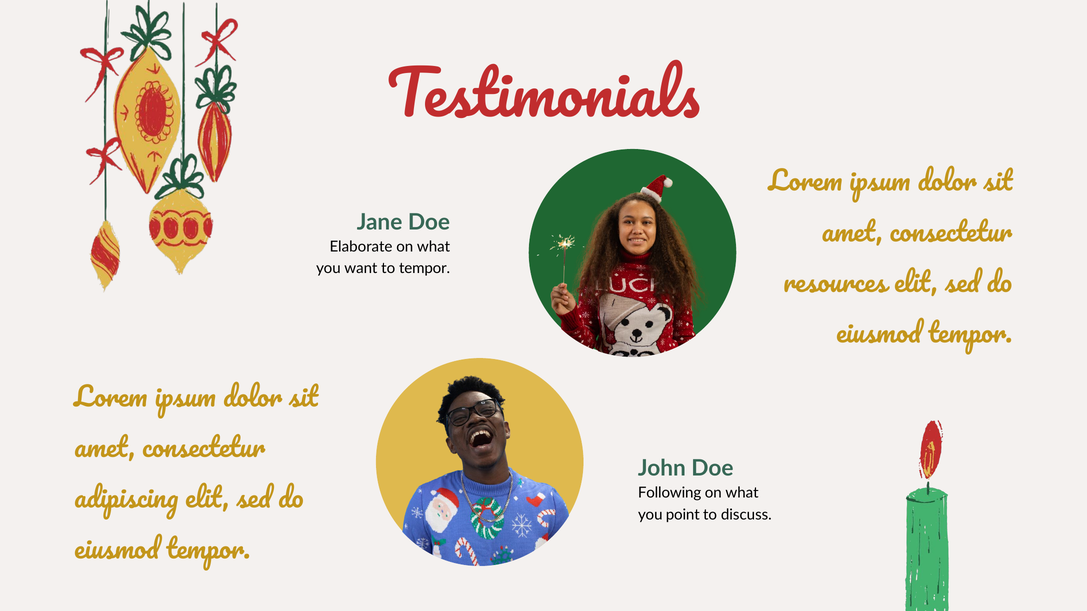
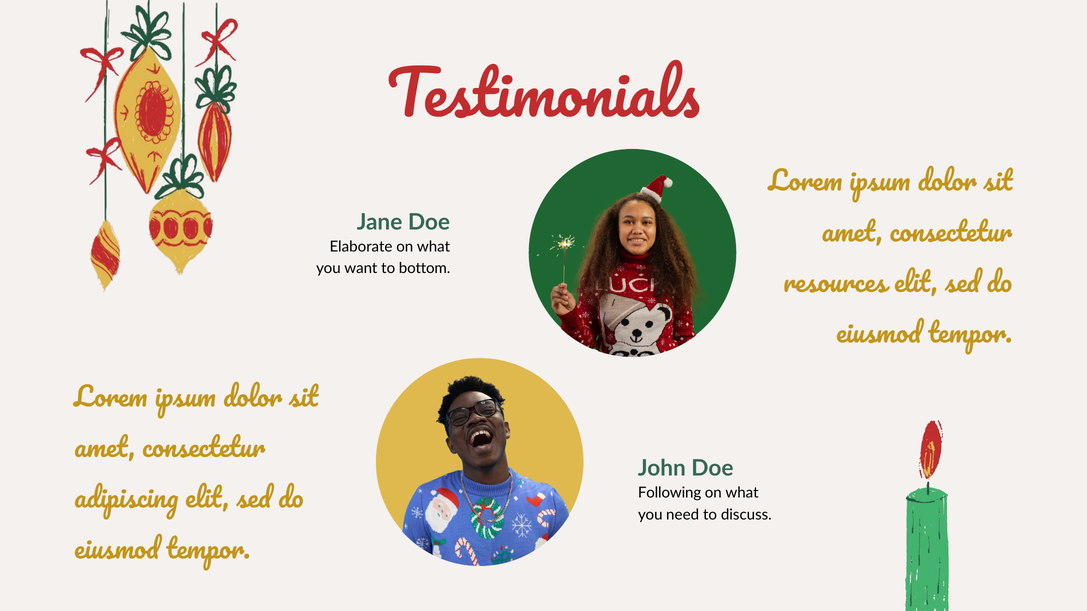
to tempor: tempor -> bottom (425, 269)
point: point -> need (683, 515)
